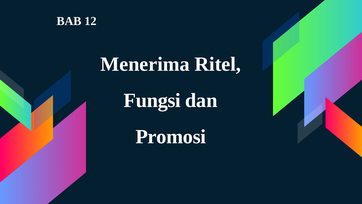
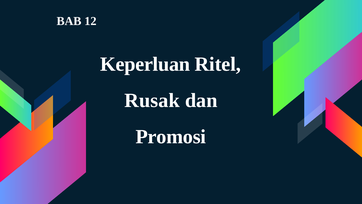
Menerima: Menerima -> Keperluan (145, 64)
Fungsi: Fungsi -> Rusak (152, 100)
